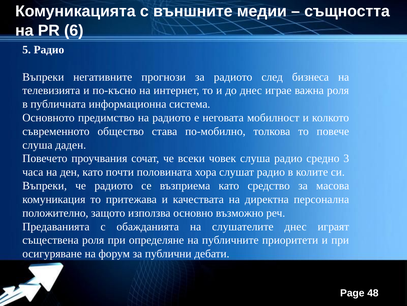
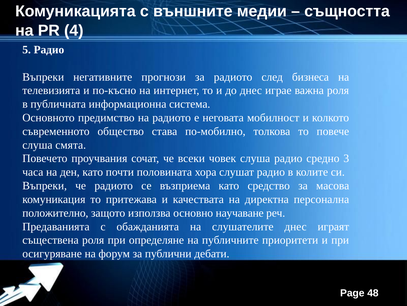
6: 6 -> 4 (74, 30)
даден: даден -> смята (71, 145)
възможно: възможно -> научаване (240, 212)
